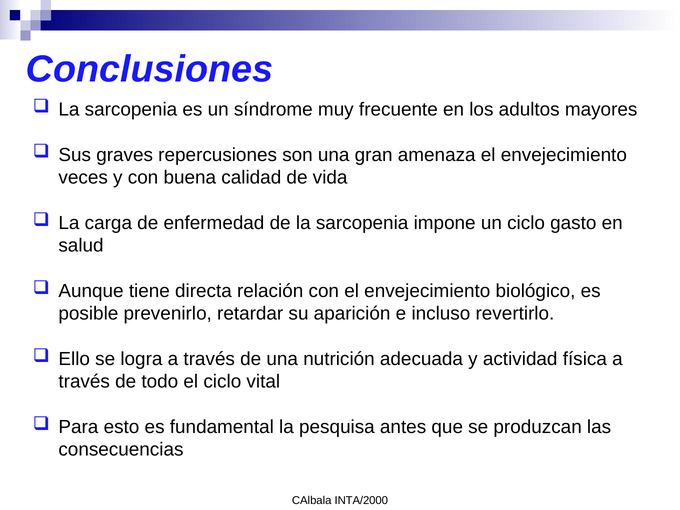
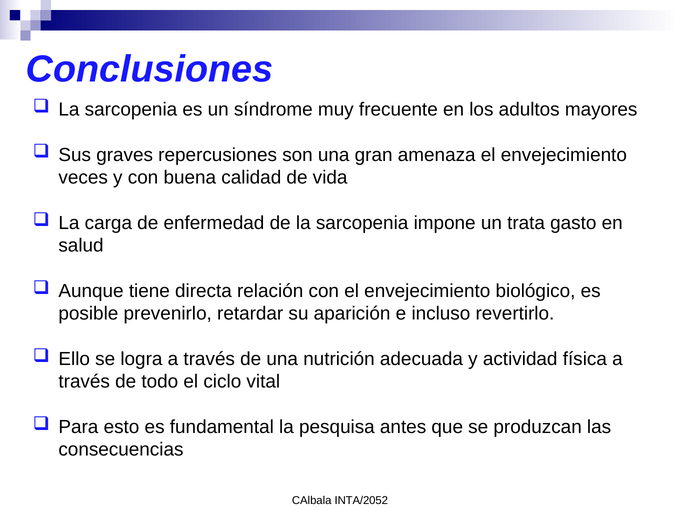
un ciclo: ciclo -> trata (526, 223)
INTA/2000: INTA/2000 -> INTA/2052 (361, 501)
